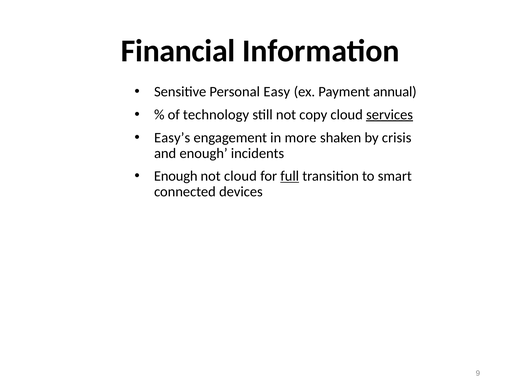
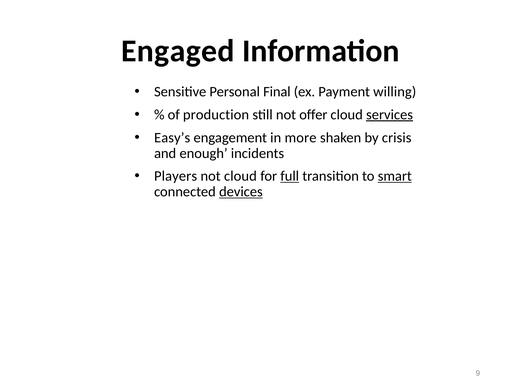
Financial: Financial -> Engaged (178, 51)
Easy: Easy -> Final (277, 92)
annual: annual -> willing (395, 92)
technology: technology -> production (216, 115)
copy: copy -> offer (313, 115)
Enough: Enough -> Players (176, 176)
smart underline: none -> present (395, 176)
devices underline: none -> present (241, 192)
